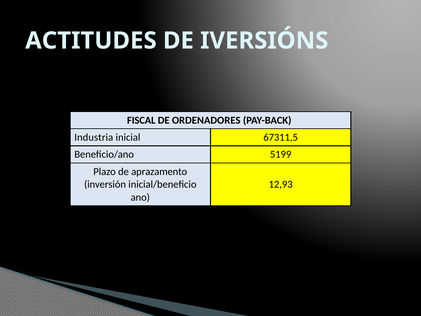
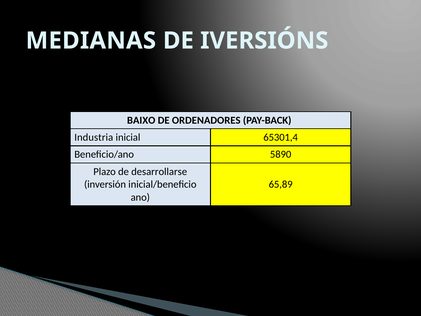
ACTITUDES: ACTITUDES -> MEDIANAS (91, 41)
FISCAL: FISCAL -> BAIXO (141, 120)
67311,5: 67311,5 -> 65301,4 (281, 137)
5199: 5199 -> 5890 (281, 154)
aprazamento: aprazamento -> desarrollarse (159, 171)
12,93: 12,93 -> 65,89 (281, 184)
